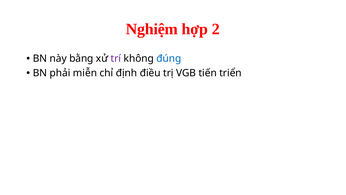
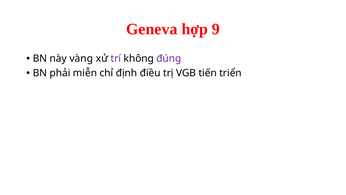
Nghiệm: Nghiệm -> Geneva (152, 29)
2: 2 -> 9 (216, 29)
bằng: bằng -> vàng (81, 58)
đúng colour: blue -> purple (169, 58)
